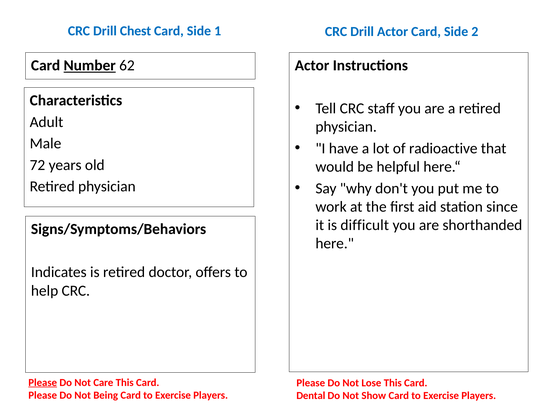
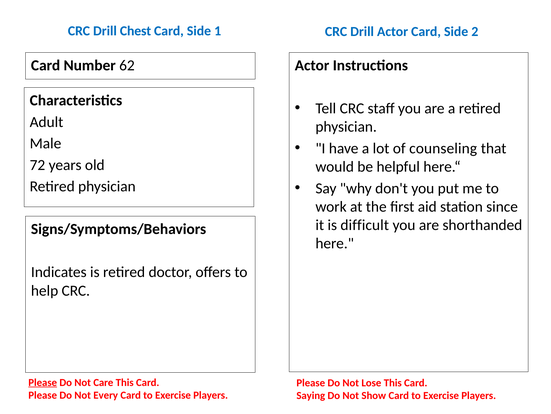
Number underline: present -> none (90, 65)
radioactive: radioactive -> counseling (443, 148)
Being: Being -> Every (106, 395)
Dental: Dental -> Saying (311, 395)
